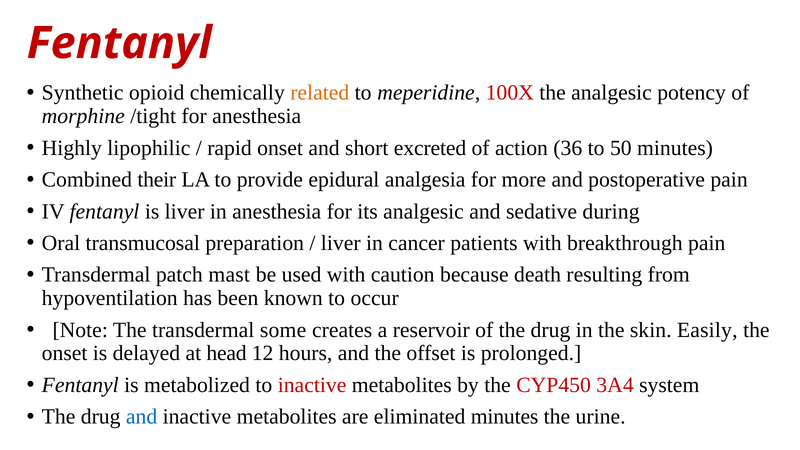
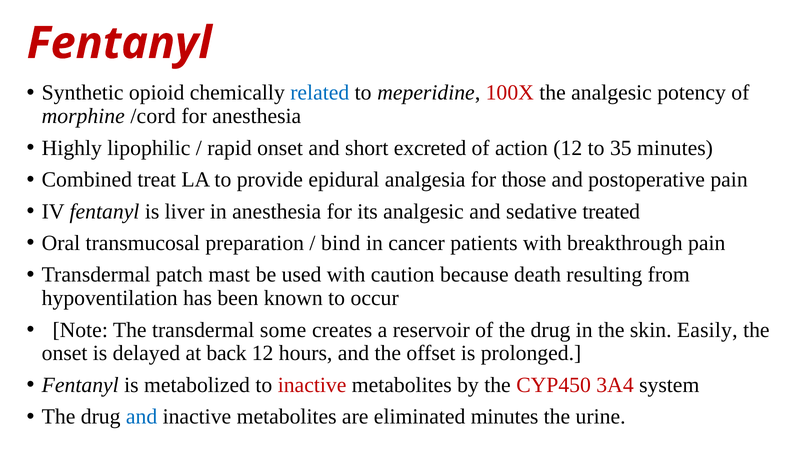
related colour: orange -> blue (320, 93)
/tight: /tight -> /cord (153, 116)
action 36: 36 -> 12 (568, 148)
50: 50 -> 35 (621, 148)
their: their -> treat (157, 180)
more: more -> those (524, 180)
during: during -> treated (611, 211)
liver: liver -> bind (341, 243)
head: head -> back (227, 353)
